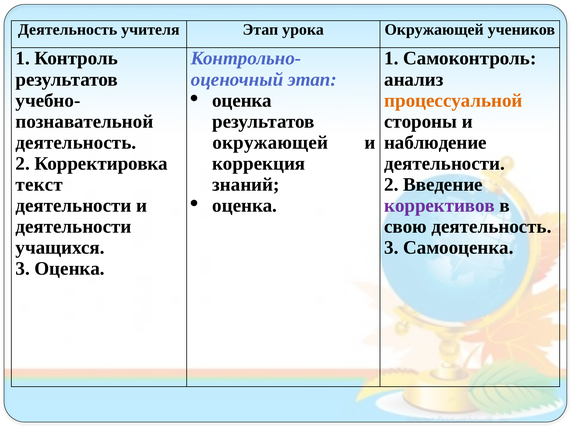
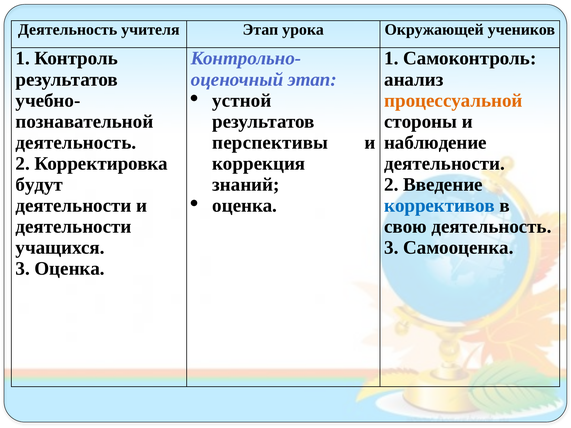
оценка: оценка -> устной (242, 100)
окружающей: окружающей -> перспективы (270, 143)
текст: текст -> будут (39, 185)
коррективов colour: purple -> blue (439, 206)
